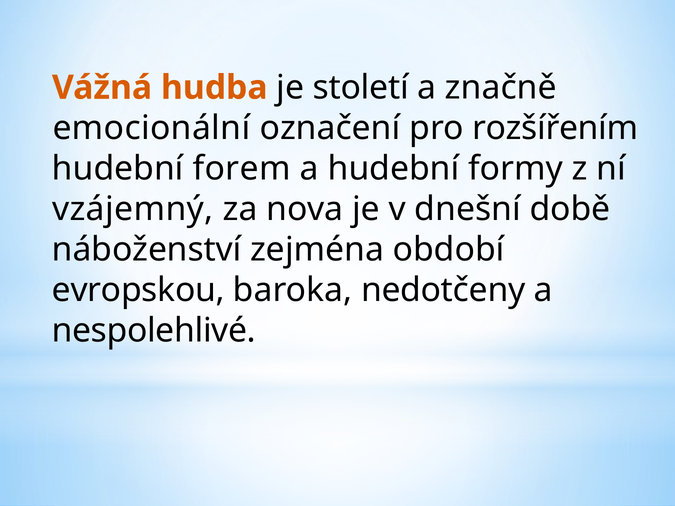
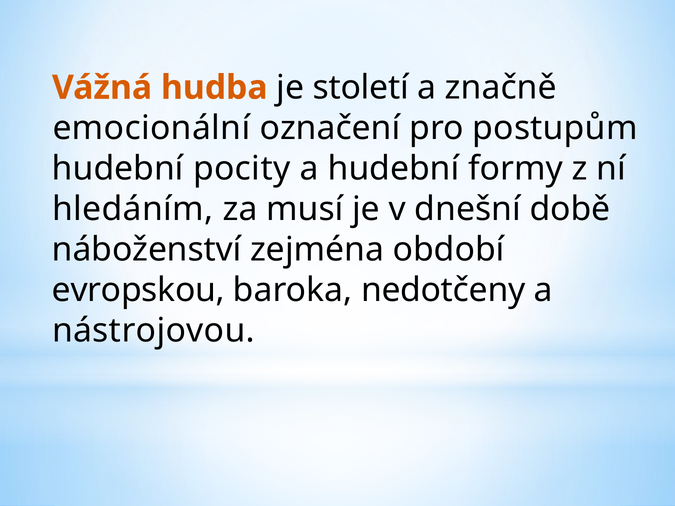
rozšířením: rozšířením -> postupům (555, 128)
forem: forem -> pocity (242, 169)
vzájemný: vzájemný -> hledáním (133, 209)
nova: nova -> musí (305, 209)
nespolehlivé: nespolehlivé -> nástrojovou (153, 331)
